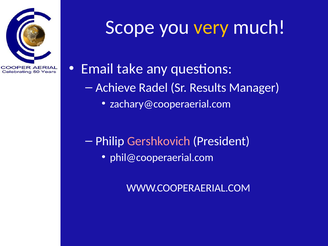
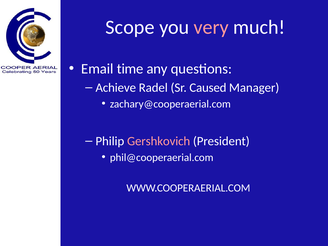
very colour: yellow -> pink (211, 27)
take: take -> time (130, 69)
Results: Results -> Caused (208, 88)
